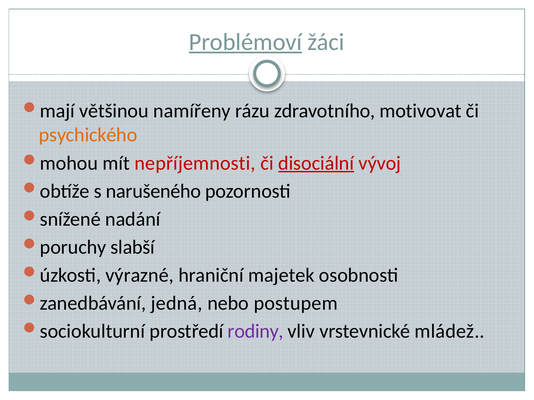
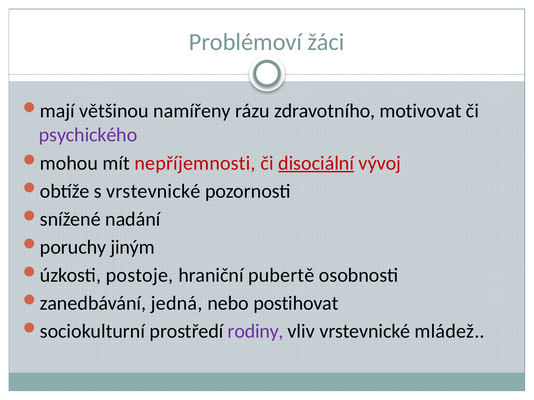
Problémoví underline: present -> none (246, 42)
psychického colour: orange -> purple (88, 135)
s narušeného: narušeného -> vrstevnické (153, 191)
slabší: slabší -> jiným (133, 247)
výrazné: výrazné -> postoje (140, 276)
majetek: majetek -> pubertě (281, 276)
postupem: postupem -> postihovat (296, 304)
